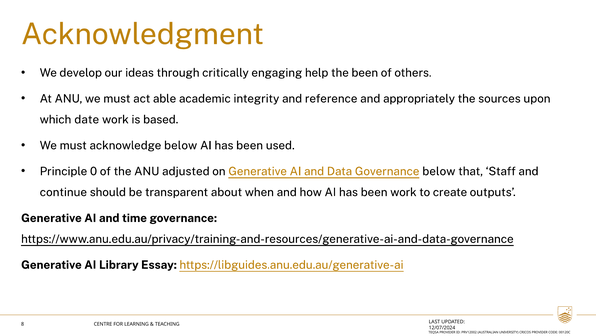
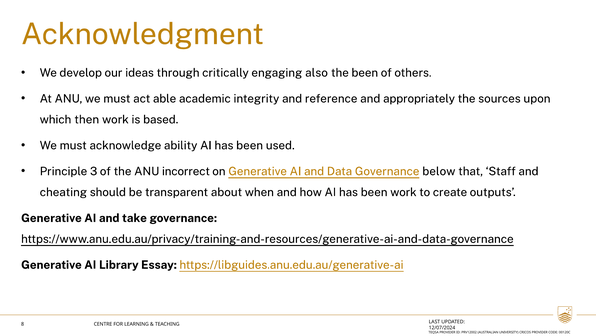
help: help -> also (317, 73)
date: date -> then (87, 119)
acknowledge below: below -> ability (181, 145)
0: 0 -> 3 (94, 171)
adjusted: adjusted -> incorrect (186, 171)
continue: continue -> cheating (63, 192)
time: time -> take (134, 218)
